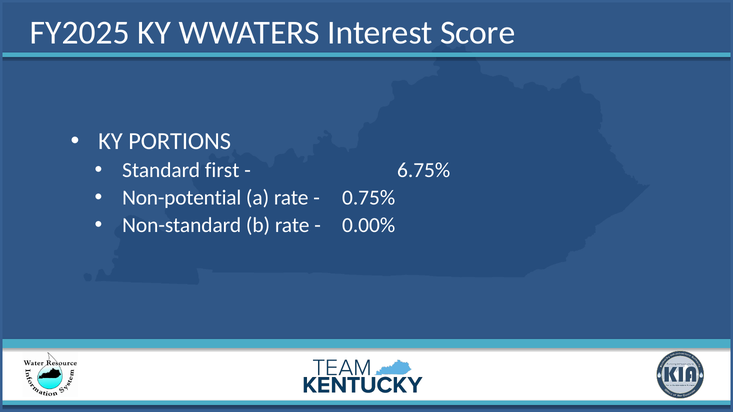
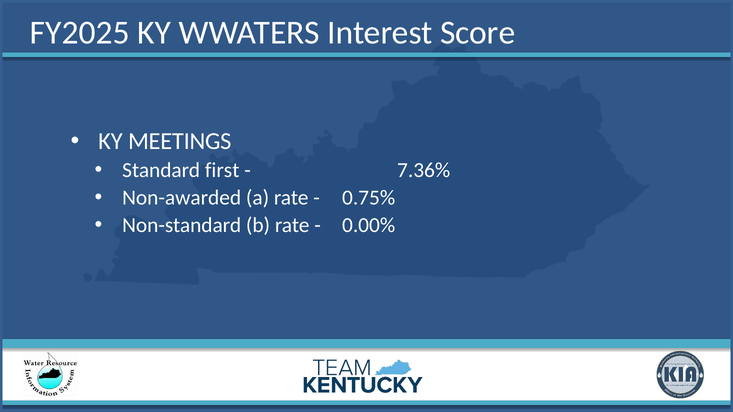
PORTIONS: PORTIONS -> MEETINGS (180, 141)
6.75%: 6.75% -> 7.36% (424, 170)
Non-potential: Non-potential -> Non-awarded (182, 198)
